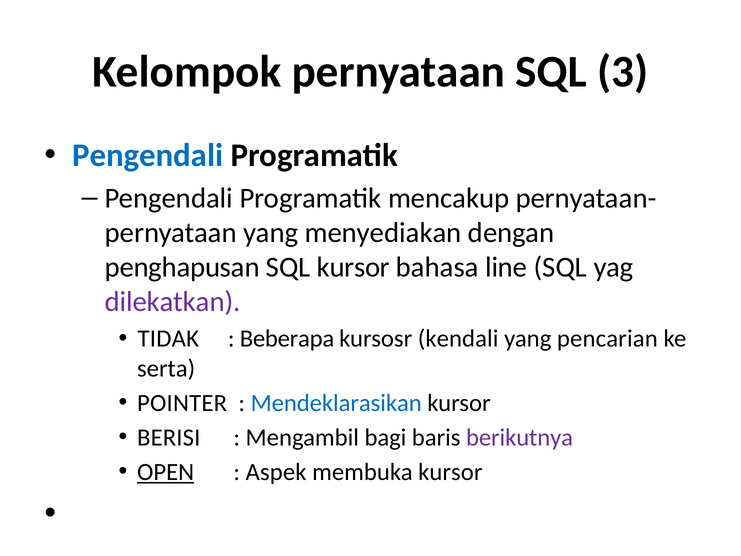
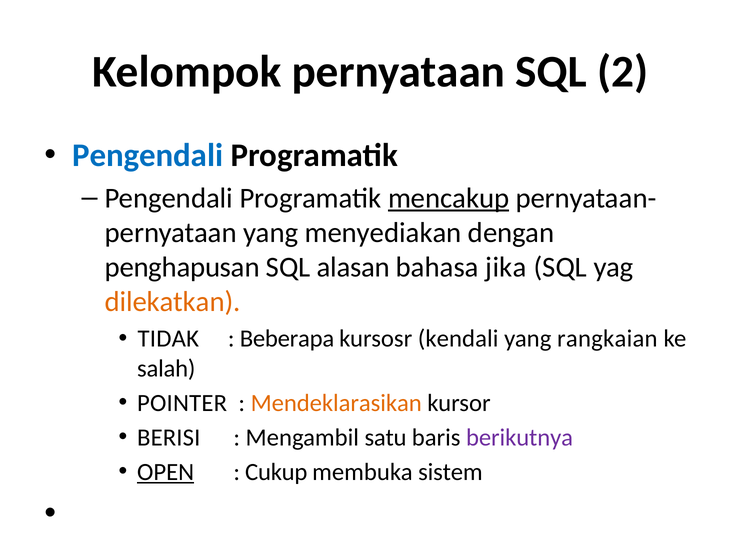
3: 3 -> 2 (623, 72)
mencakup underline: none -> present (449, 198)
SQL kursor: kursor -> alasan (353, 267)
line: line -> jika (506, 267)
dilekatkan colour: purple -> orange (173, 302)
pencarian: pencarian -> rangkaian (607, 339)
serta: serta -> salah (166, 368)
Mendeklarasikan colour: blue -> orange (336, 403)
bagi: bagi -> satu (385, 437)
Aspek: Aspek -> Cukup (276, 472)
membuka kursor: kursor -> sistem (450, 472)
